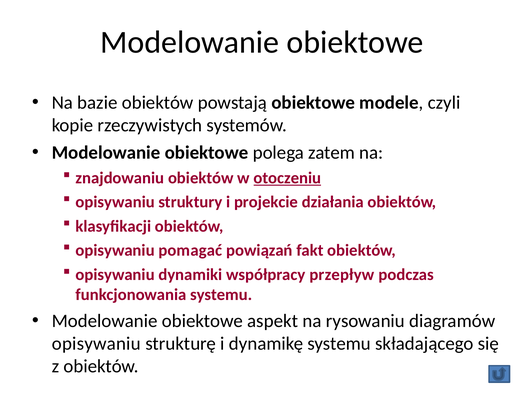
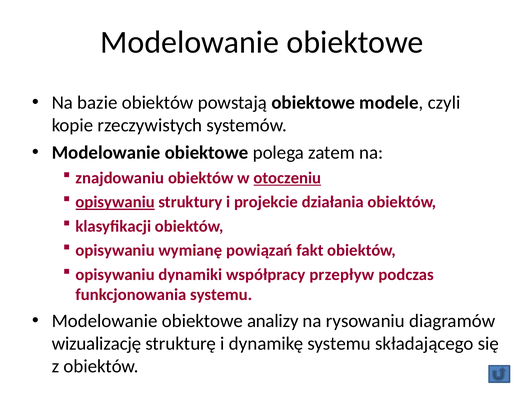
opisywaniu underline: none -> present (115, 202)
pomagać: pomagać -> wymianę (190, 250)
aspekt: aspekt -> analizy (273, 321)
opisywaniu: opisywaniu -> wizualizację (96, 344)
